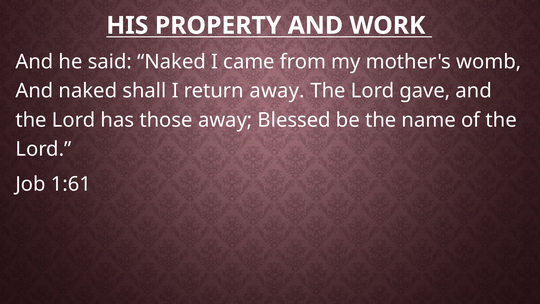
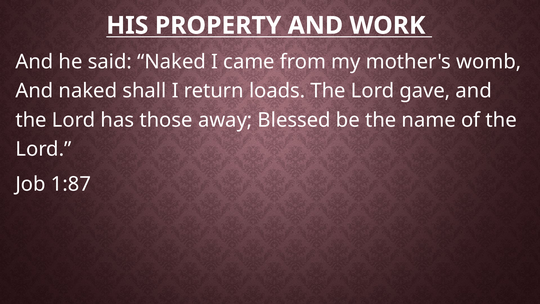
return away: away -> loads (277, 91)
1:61: 1:61 -> 1:87 (71, 184)
